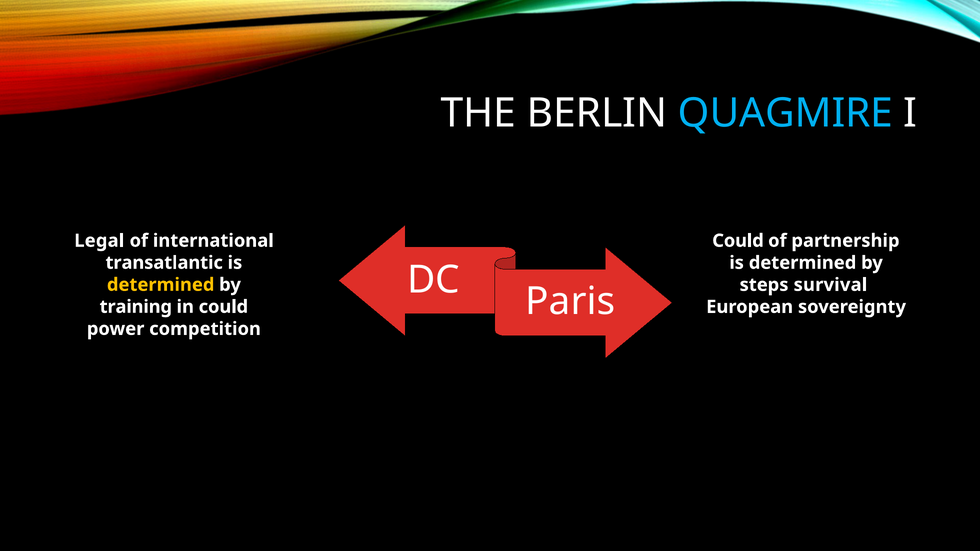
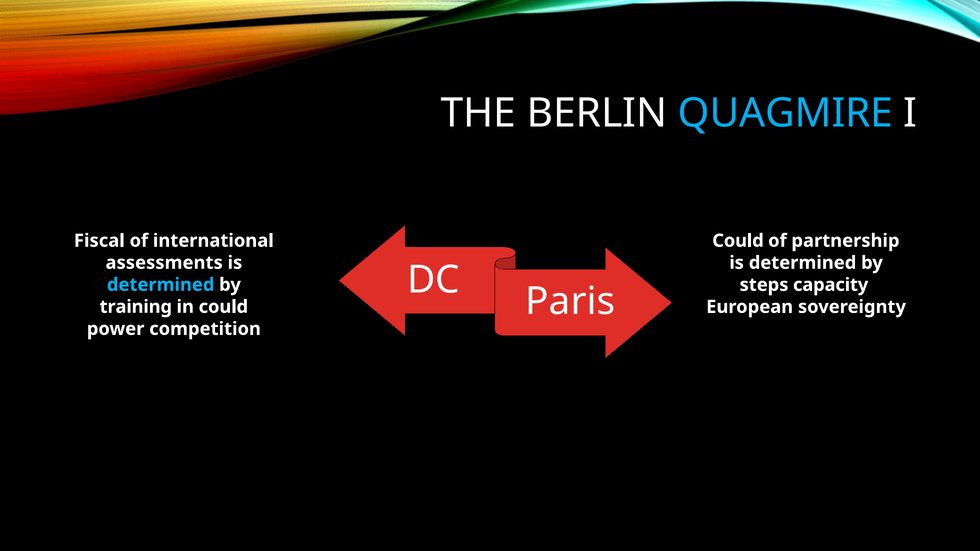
Legal: Legal -> Fiscal (99, 241)
transatlantic: transatlantic -> assessments (164, 263)
determined colour: yellow -> light blue (161, 285)
survival: survival -> capacity (831, 285)
